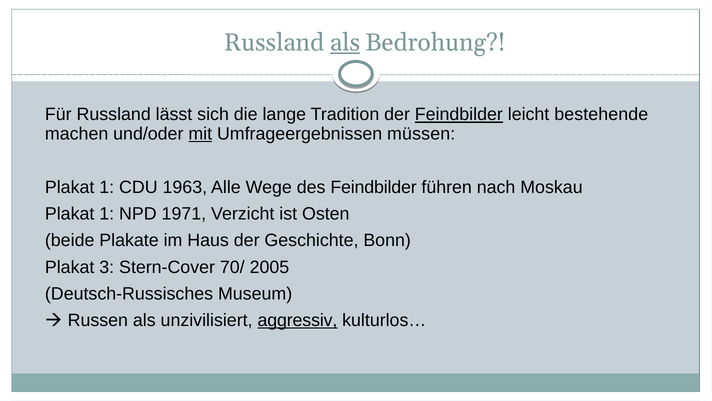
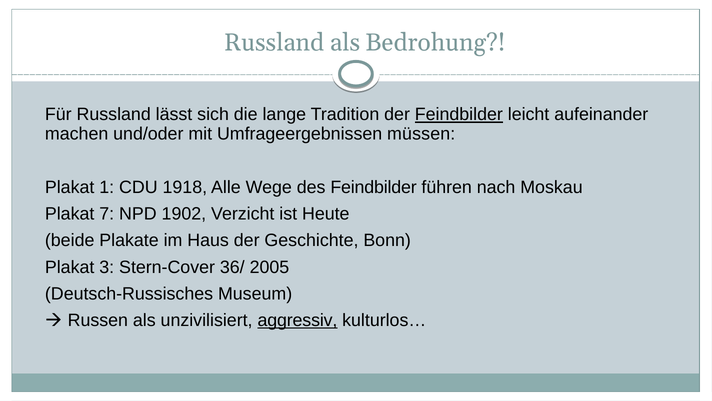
als underline: present -> none (345, 43)
bestehende: bestehende -> aufeinander (601, 114)
mit underline: present -> none (200, 134)
1963: 1963 -> 1918 (185, 187)
1: 1 -> 7 (107, 214)
1971: 1971 -> 1902 (184, 214)
Osten: Osten -> Heute (326, 214)
70/: 70/ -> 36/ (232, 267)
